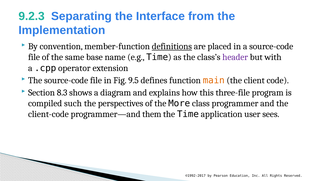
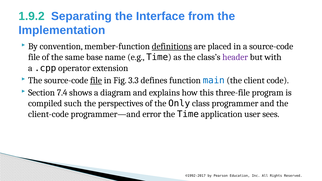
9.2.3: 9.2.3 -> 1.9.2 (32, 16)
file underline: none -> present (96, 80)
9.5: 9.5 -> 3.3 (133, 80)
main colour: orange -> blue (214, 80)
8.3: 8.3 -> 7.4 (62, 93)
More: More -> Only (179, 103)
them: them -> error (152, 114)
